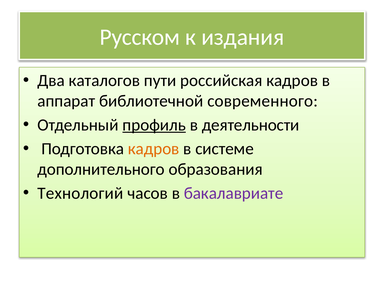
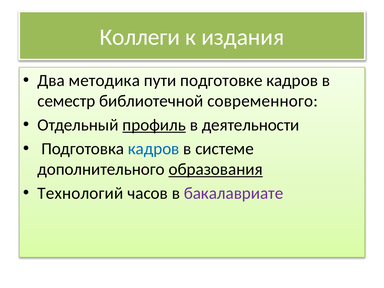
Русском: Русском -> Коллеги (140, 37)
каталогов: каталогов -> методика (104, 81)
российская: российская -> подготовке (221, 81)
аппарат: аппарат -> семестр (66, 101)
кадров colour: orange -> blue (154, 149)
образования underline: none -> present (216, 169)
